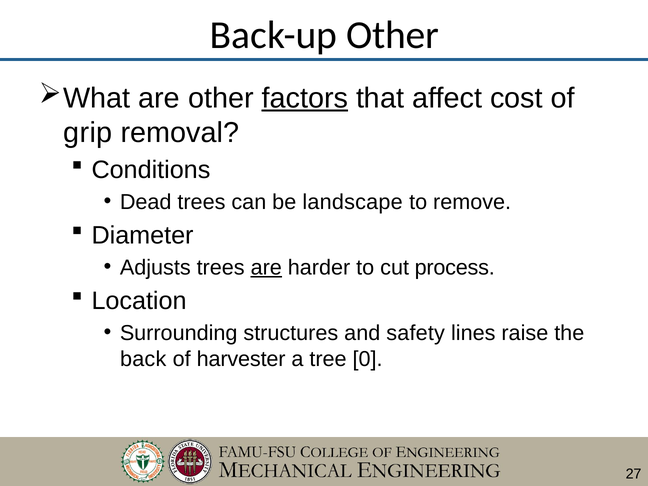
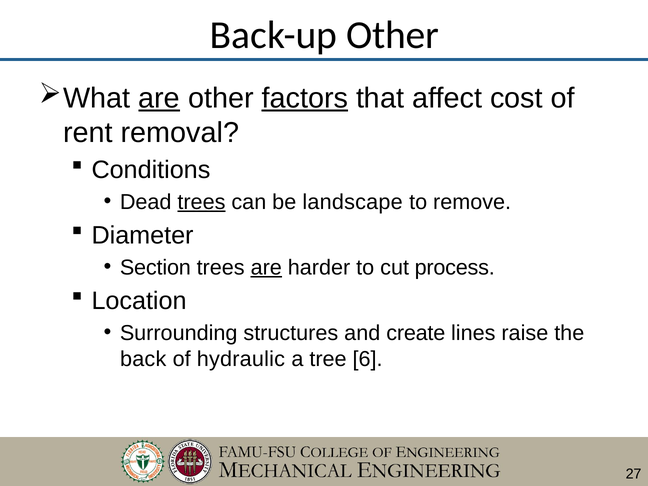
are underline: none -> present (159, 98)
grip: grip -> rent (88, 133)
trees underline: none -> present (201, 202)
Adjusts: Adjusts -> Section (155, 268)
safety: safety -> create (416, 333)
harvester: harvester -> hydraulic (241, 359)
0: 0 -> 6 (368, 359)
